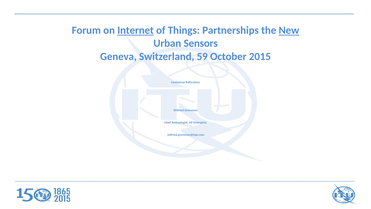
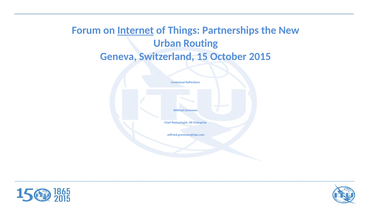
New underline: present -> none (289, 30)
Sensors: Sensors -> Routing (201, 43)
59: 59 -> 15 (202, 56)
